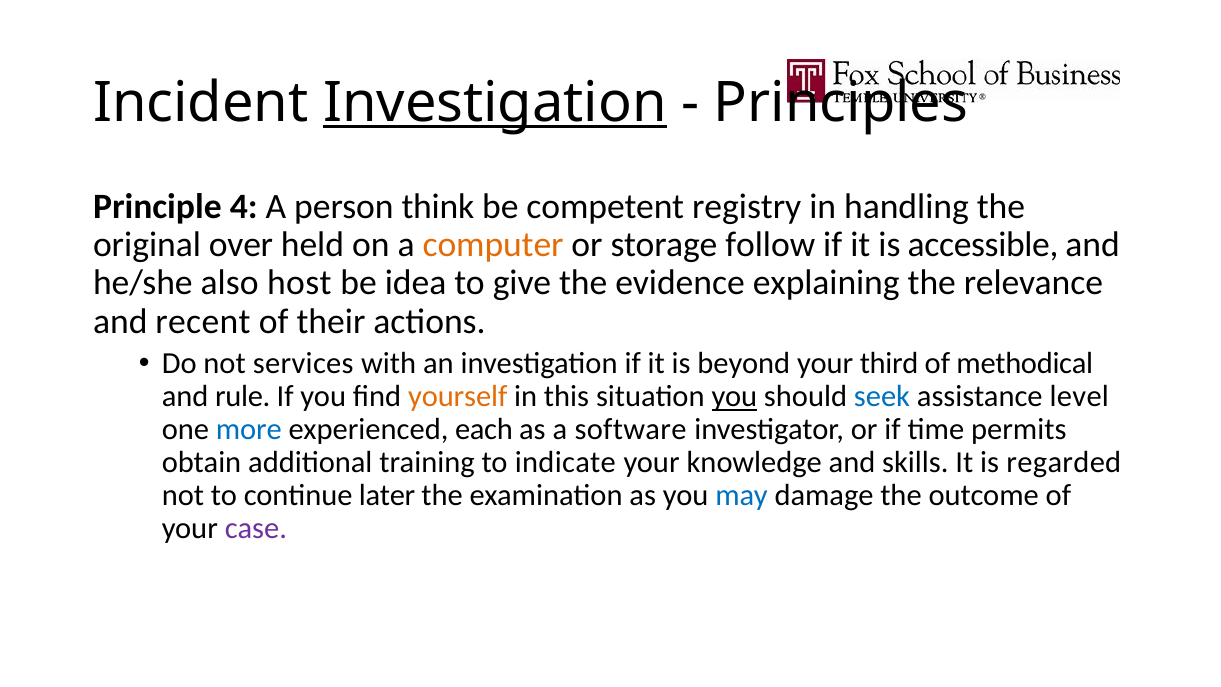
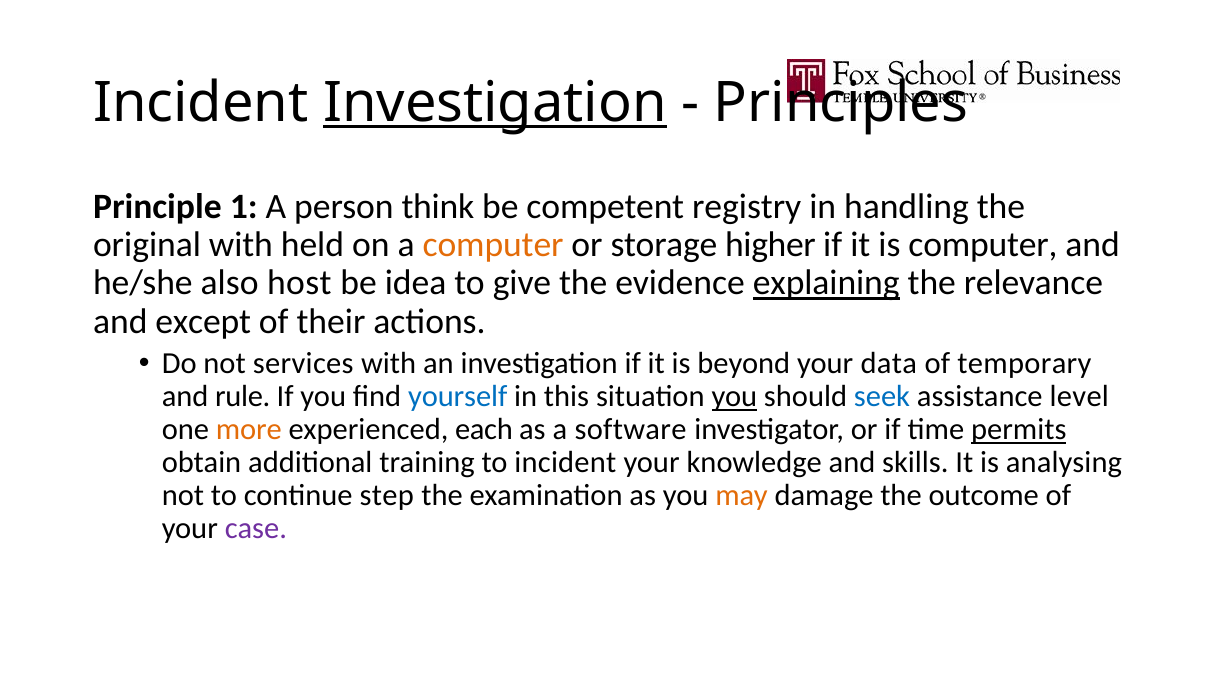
4: 4 -> 1 (244, 206)
original over: over -> with (241, 245)
follow: follow -> higher (770, 245)
is accessible: accessible -> computer (983, 245)
explaining underline: none -> present (826, 283)
recent: recent -> except (203, 322)
third: third -> data (889, 364)
methodical: methodical -> temporary (1024, 364)
yourself colour: orange -> blue (458, 397)
more colour: blue -> orange (249, 430)
permits underline: none -> present (1019, 430)
to indicate: indicate -> incident (565, 463)
regarded: regarded -> analysing (1064, 463)
later: later -> step (387, 495)
may colour: blue -> orange (742, 495)
